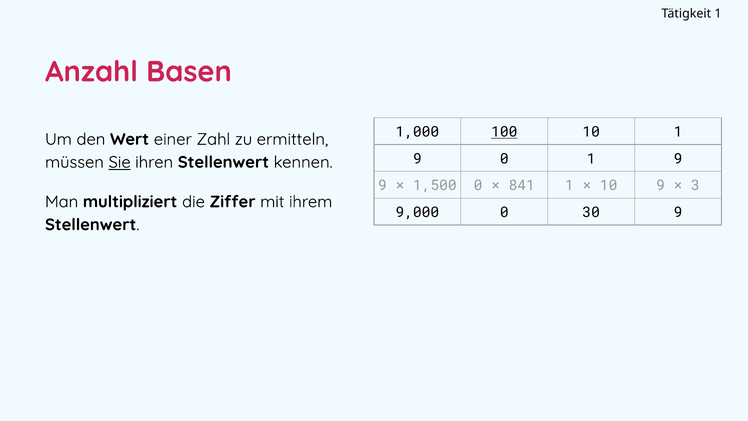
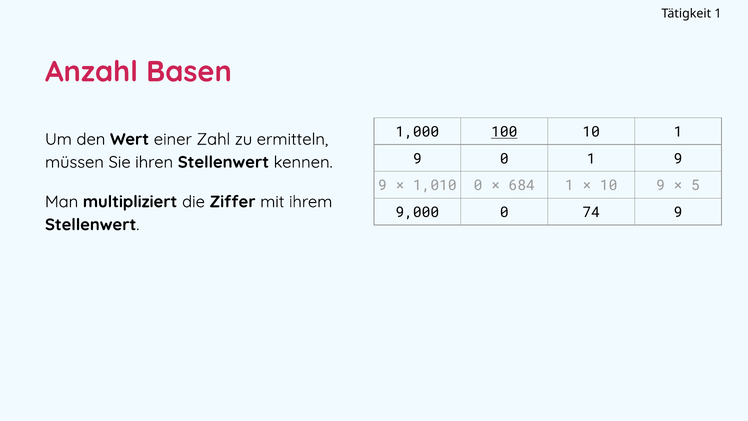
Sie underline: present -> none (120, 162)
1,500: 1,500 -> 1,010 (435, 186)
841: 841 -> 684 (522, 186)
3: 3 -> 5 (695, 186)
30: 30 -> 74 (591, 212)
